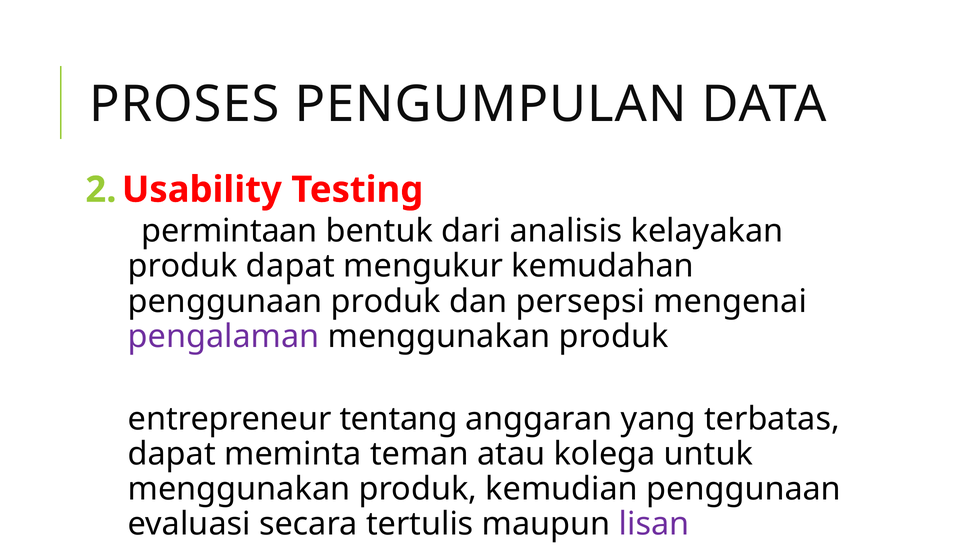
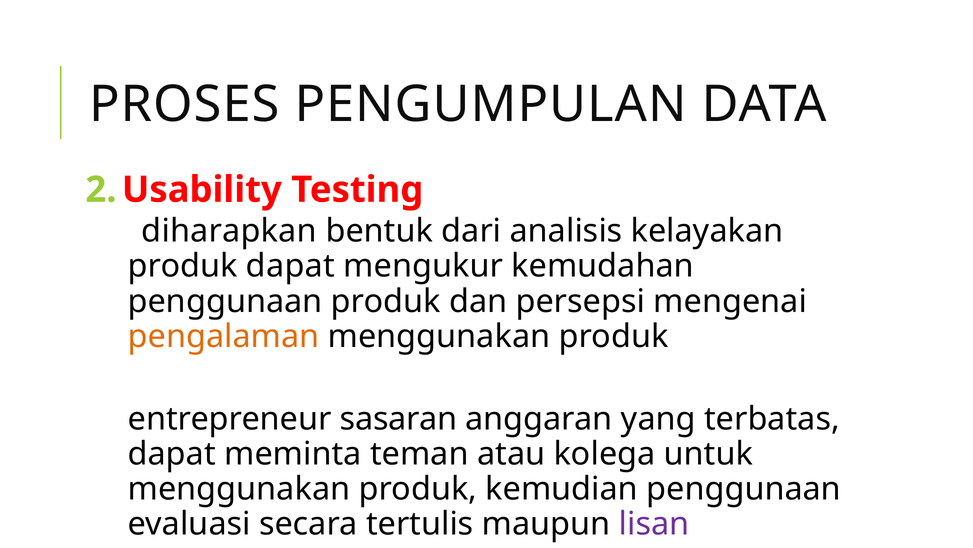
permintaan: permintaan -> diharapkan (229, 231)
pengalaman colour: purple -> orange (224, 336)
tentang: tentang -> sasaran (399, 418)
